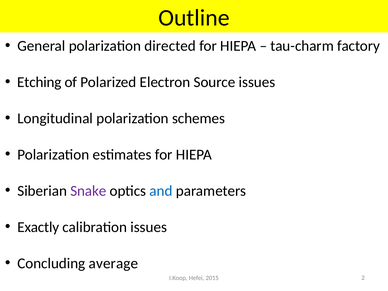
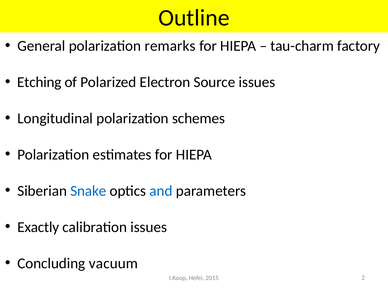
directed: directed -> remarks (170, 46)
Snake colour: purple -> blue (88, 191)
average: average -> vacuum (113, 263)
